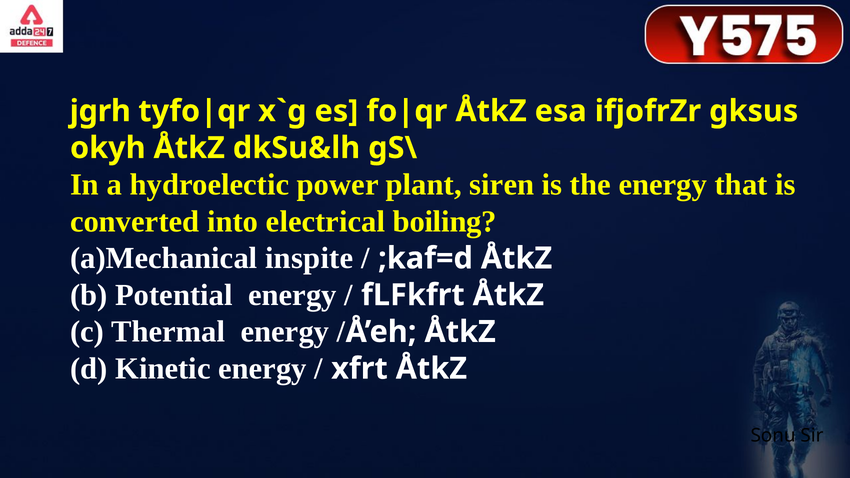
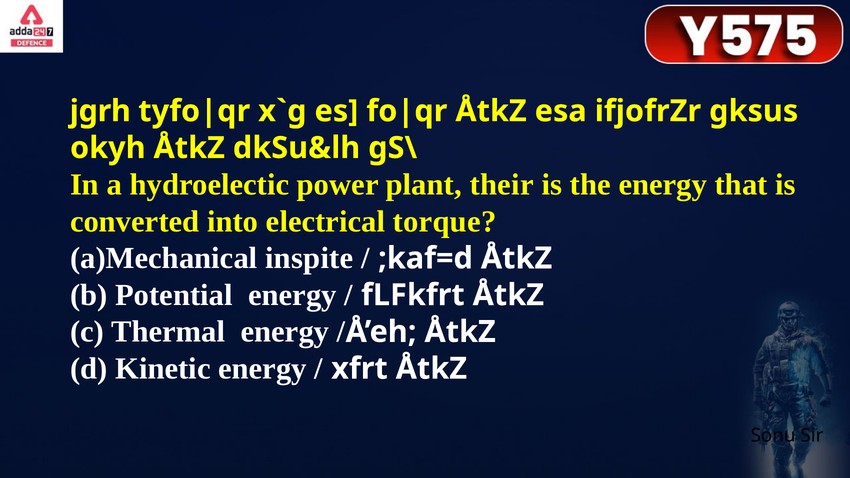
siren: siren -> their (502, 185)
boiling: boiling -> torque (445, 222)
